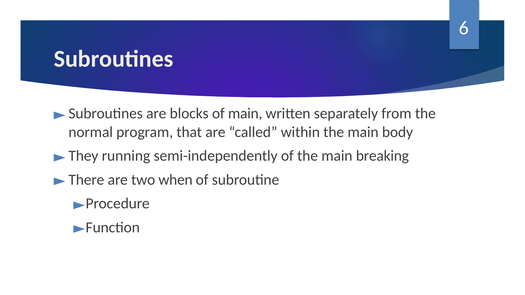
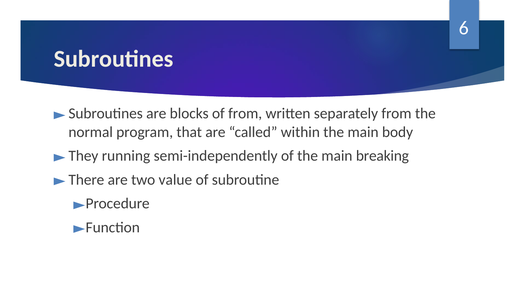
of main: main -> from (245, 114)
when: when -> value (175, 180)
